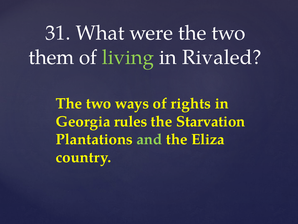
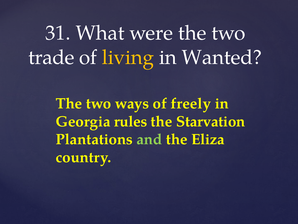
them: them -> trade (51, 57)
living colour: light green -> yellow (128, 57)
Rivaled: Rivaled -> Wanted (222, 57)
rights: rights -> freely (191, 103)
